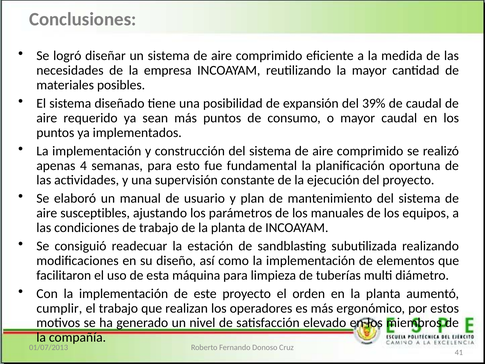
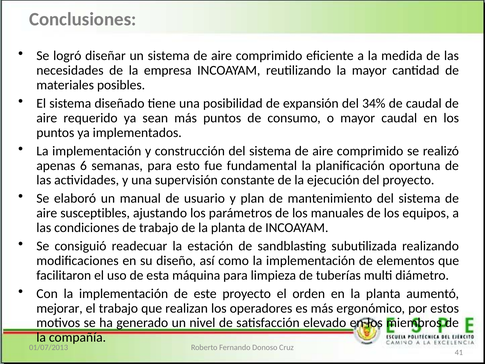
39%: 39% -> 34% (374, 103)
4: 4 -> 6 (83, 165)
cumplir: cumplir -> mejorar (60, 308)
